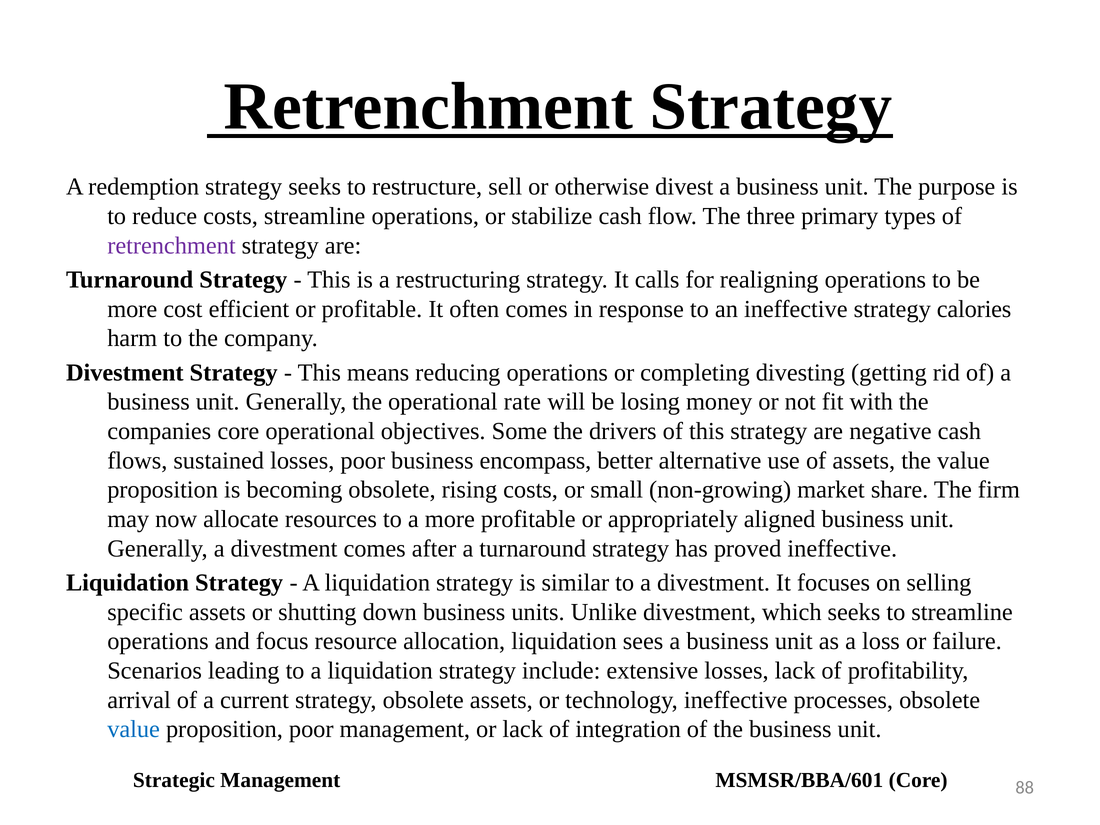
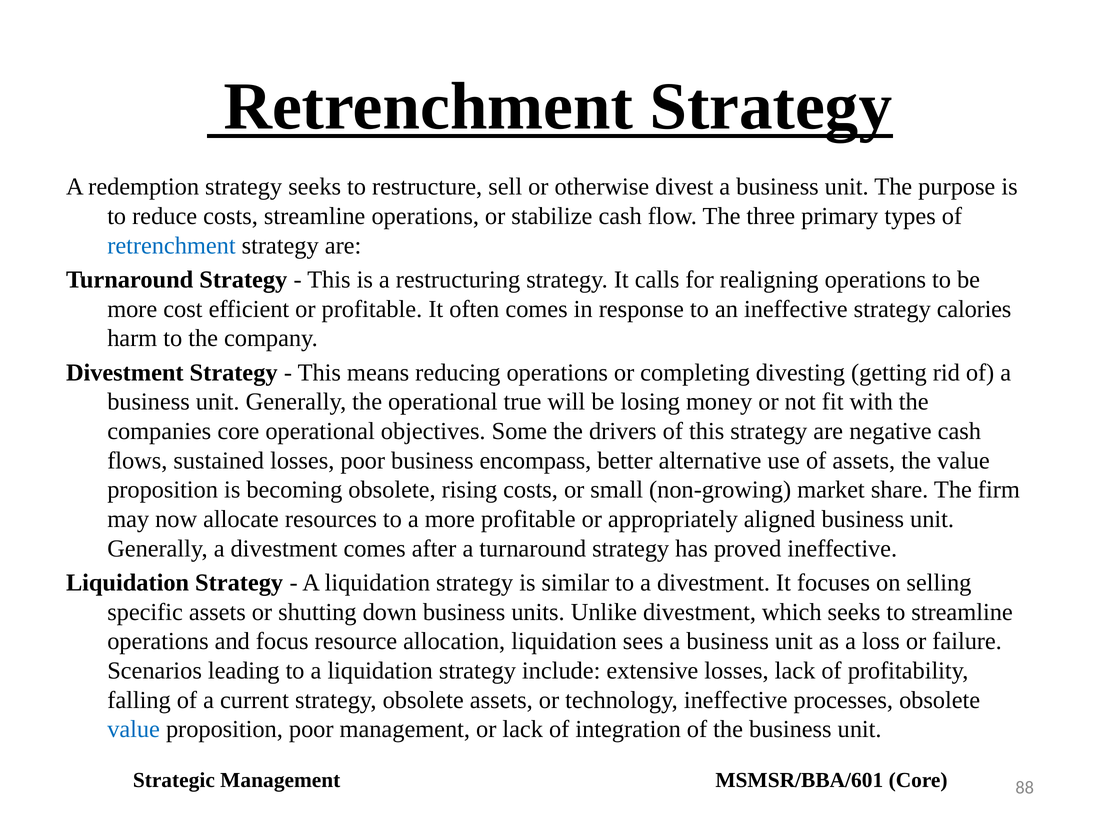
retrenchment colour: purple -> blue (171, 246)
rate: rate -> true (522, 402)
arrival: arrival -> falling (139, 700)
